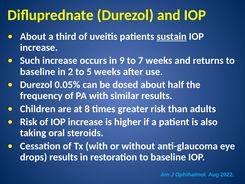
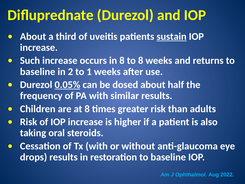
in 9: 9 -> 8 (122, 61)
to 7: 7 -> 8 (141, 61)
5: 5 -> 1 (89, 72)
0.05% underline: none -> present (67, 85)
